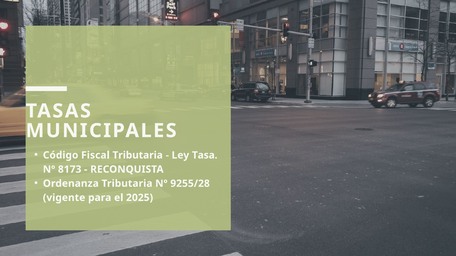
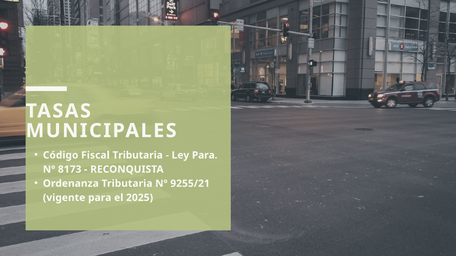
Ley Tasa: Tasa -> Para (205, 155)
9255/28: 9255/28 -> 9255/21 (190, 184)
